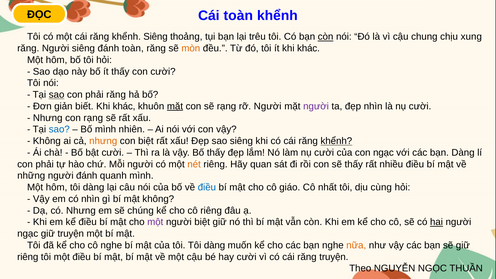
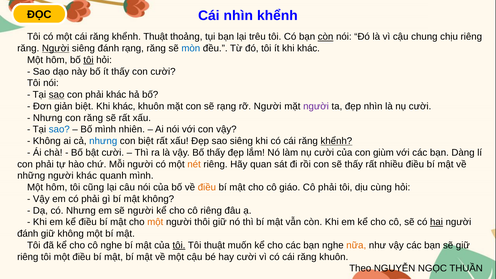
Cái toàn: toàn -> nhìn (238, 16)
khểnh Siêng: Siêng -> Thuật (155, 37)
chịu xung: xung -> riêng (471, 37)
Người underline: none -> present (56, 48)
đánh toàn: toàn -> rạng (133, 48)
mòn colour: orange -> blue (191, 48)
tôi underline: none -> present (88, 60)
phải răng: răng -> khác (116, 95)
giản biết: biết -> biệt (84, 106)
mặt underline: present -> none (175, 106)
con rạng: rạng -> răng (93, 118)
nhưng colour: orange -> blue (103, 141)
con ngạc: ngạc -> giùm (383, 153)
người đánh: đánh -> khác (87, 176)
hôm tôi dàng: dàng -> cũng (94, 187)
điều colour: blue -> orange (207, 187)
Cô nhất: nhất -> phải (327, 187)
có nhìn: nhìn -> phải (90, 199)
sẽ chúng: chúng -> người (141, 211)
một colour: purple -> orange (155, 222)
người biệt: biệt -> thôi (202, 222)
ngạc: ngạc -> đánh (28, 234)
giữ truyện: truyện -> không (71, 234)
tôi underline: none -> present (179, 245)
dàng: dàng -> thuật (215, 245)
răng truyện: truyện -> khuôn (334, 257)
